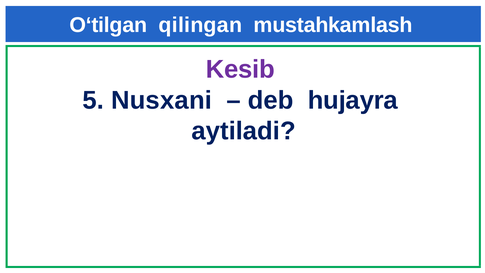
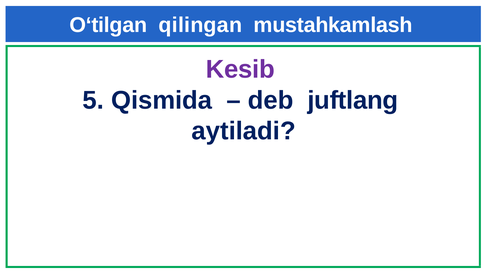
Nusxani: Nusxani -> Qismida (162, 100)
hujayra: hujayra -> juftlang (353, 100)
